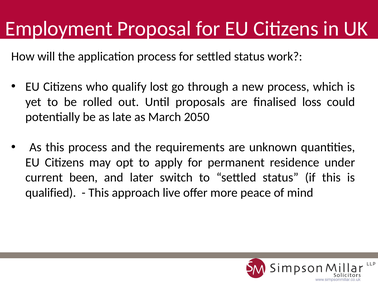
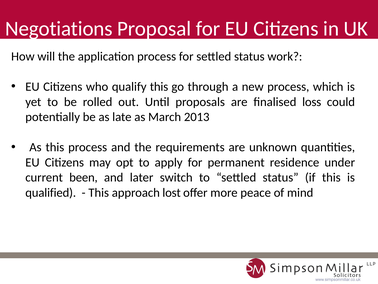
Employment: Employment -> Negotiations (59, 29)
qualify lost: lost -> this (159, 87)
2050: 2050 -> 2013 (197, 117)
live: live -> lost (172, 192)
